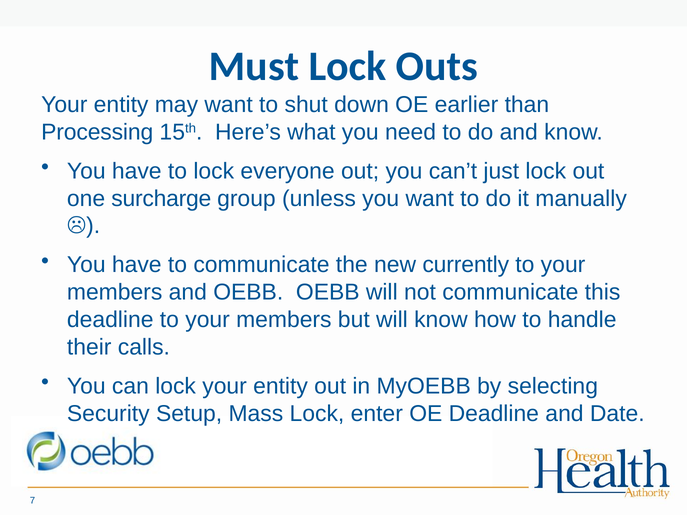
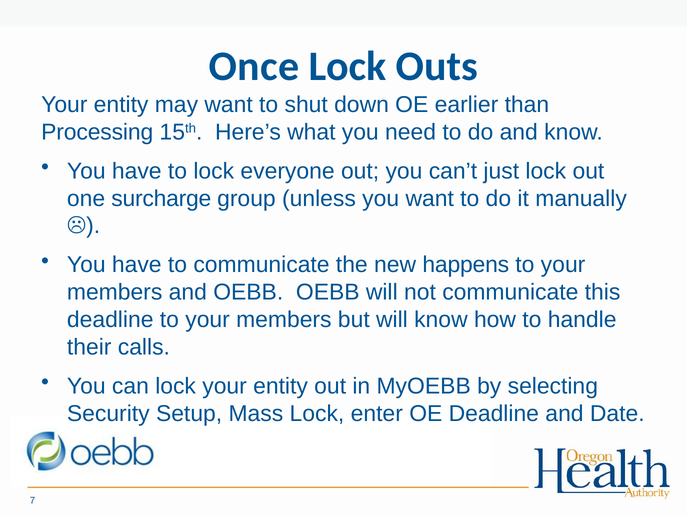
Must: Must -> Once (254, 67)
currently: currently -> happens (466, 265)
